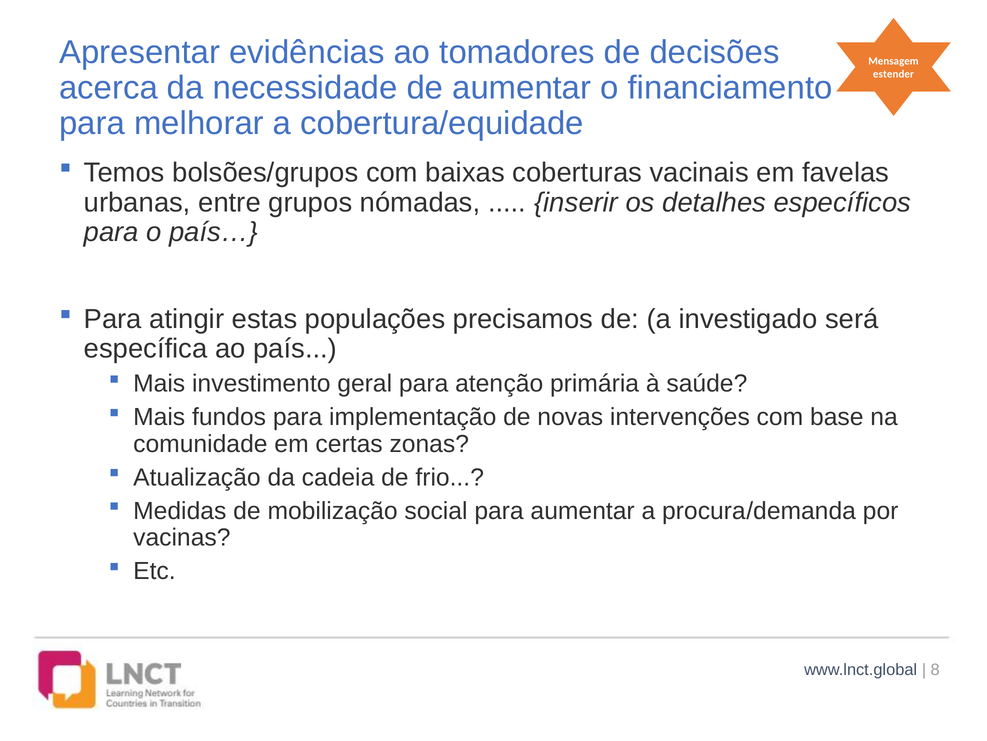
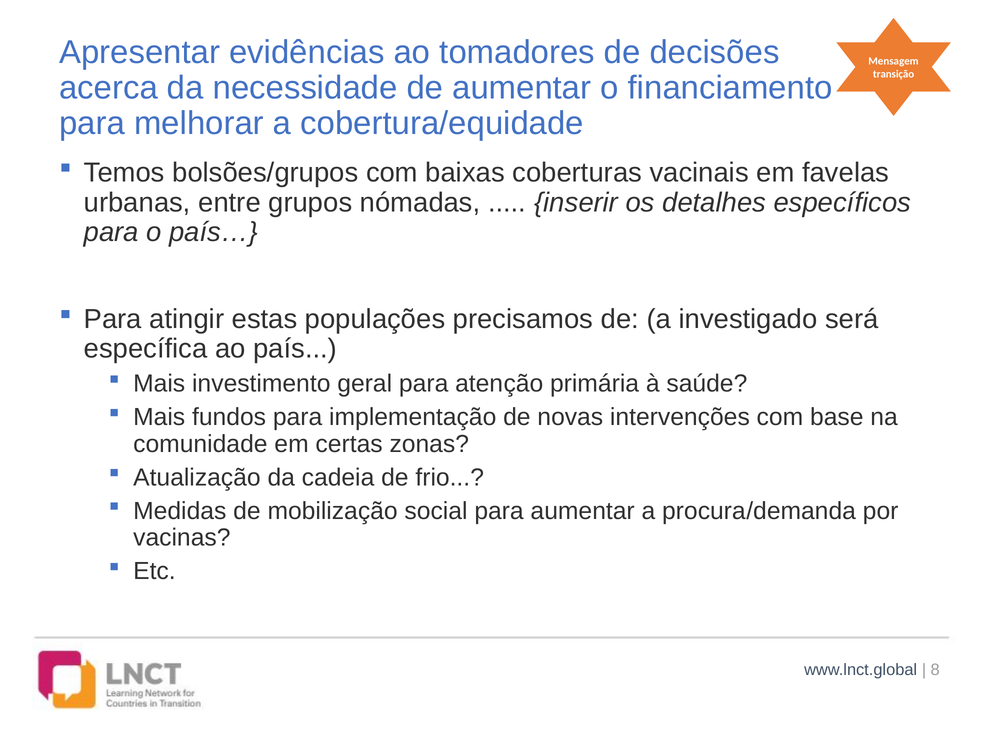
estender: estender -> transição (894, 74)
